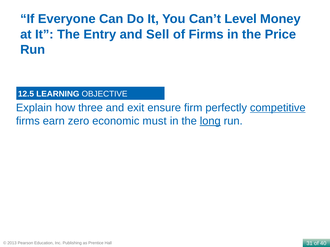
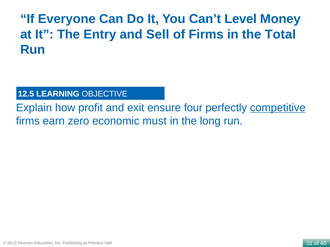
Price: Price -> Total (280, 34)
three: three -> profit (90, 108)
firm: firm -> four (193, 108)
long underline: present -> none (210, 121)
